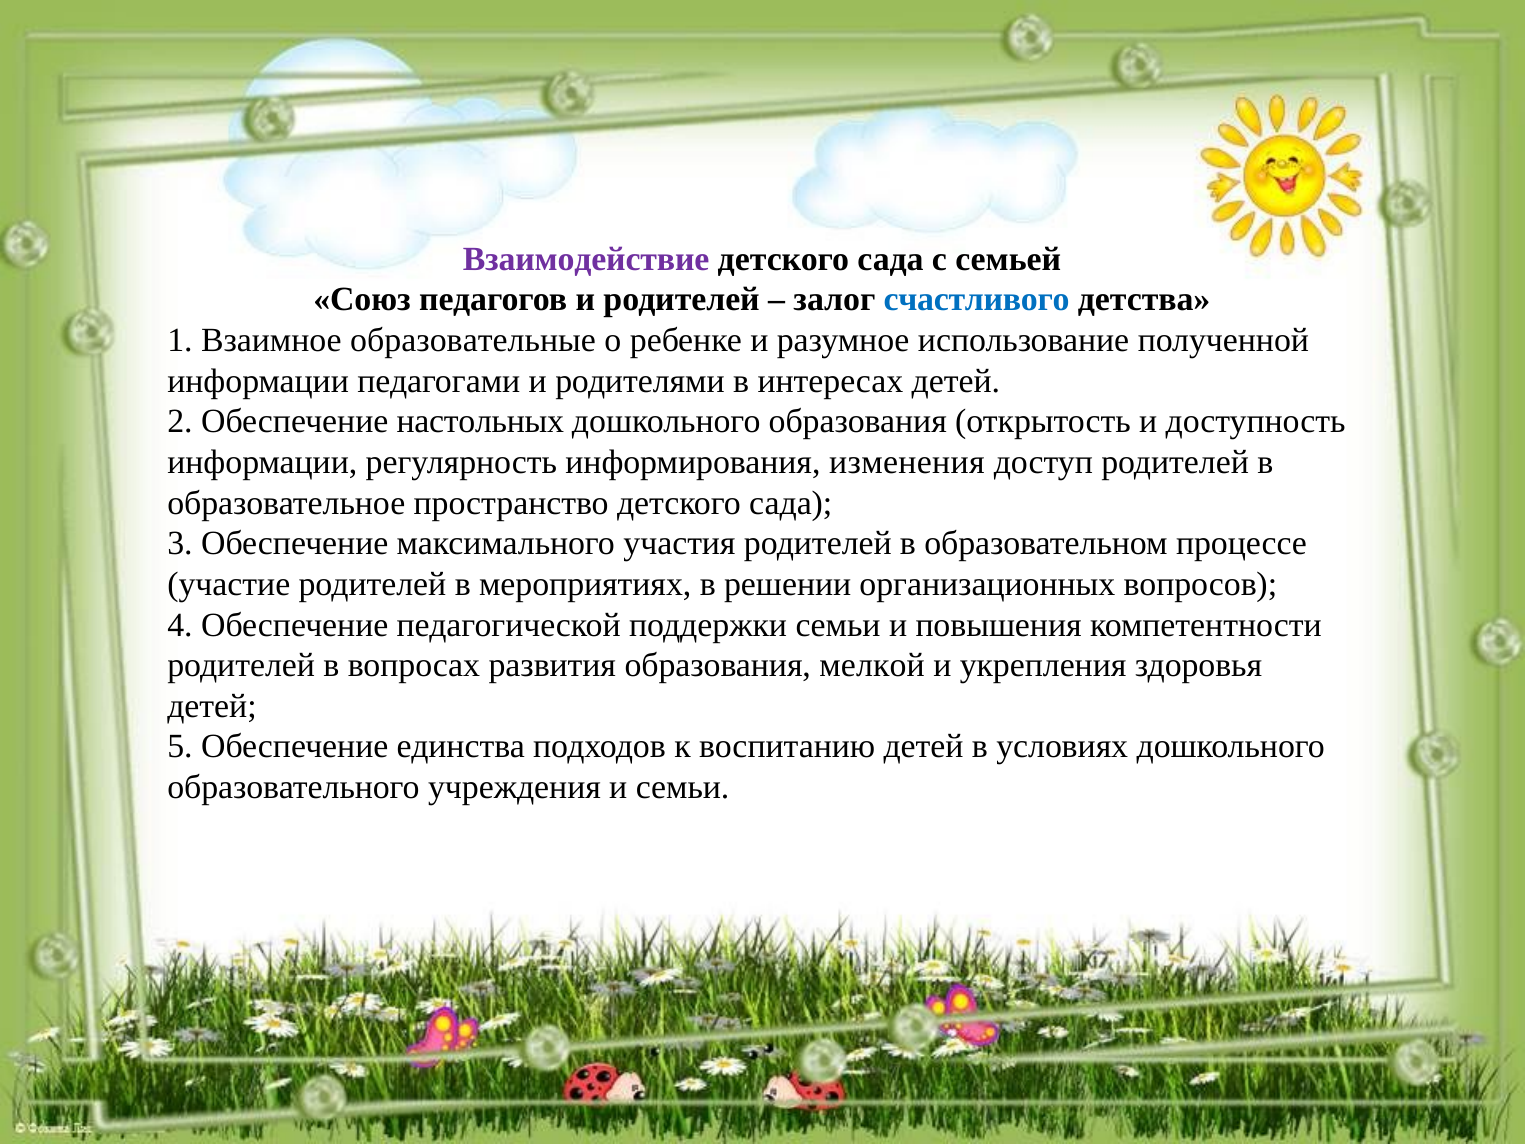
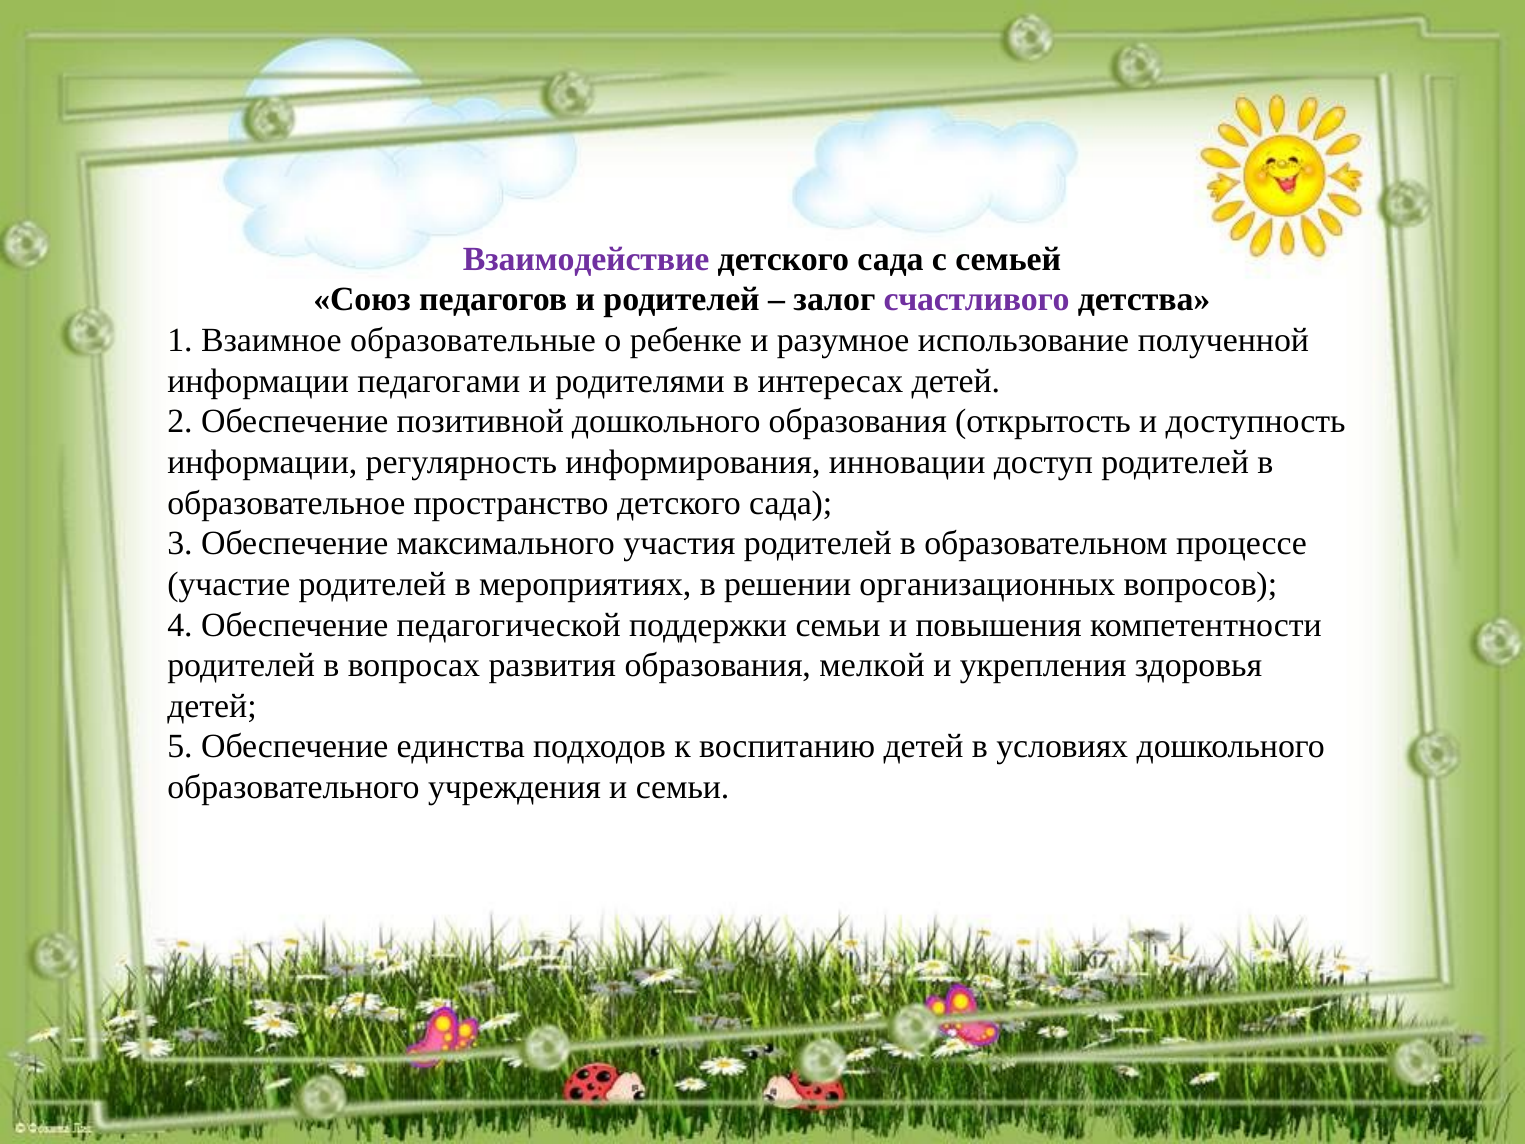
счастливого colour: blue -> purple (977, 300)
настольных: настольных -> позитивной (480, 421)
изменения: изменения -> инновации (907, 462)
